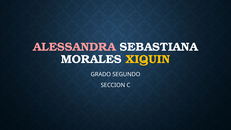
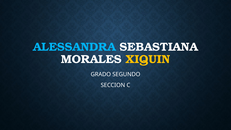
ALESSANDRA colour: pink -> light blue (74, 47)
